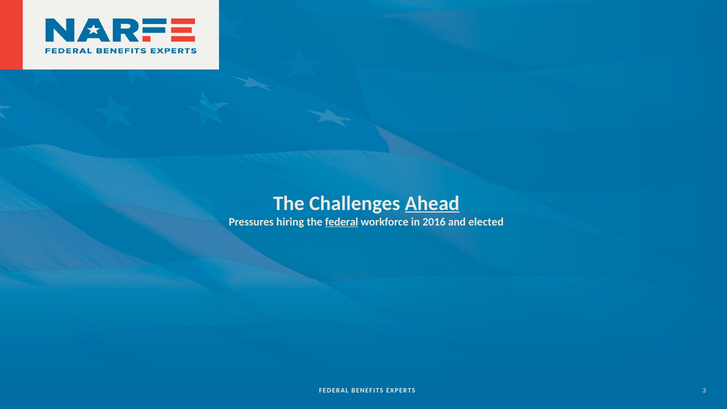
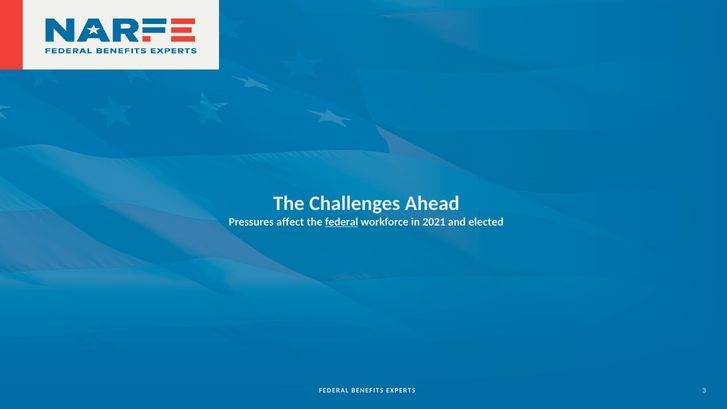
Ahead underline: present -> none (432, 203)
hiring: hiring -> affect (290, 222)
2016: 2016 -> 2021 (434, 222)
